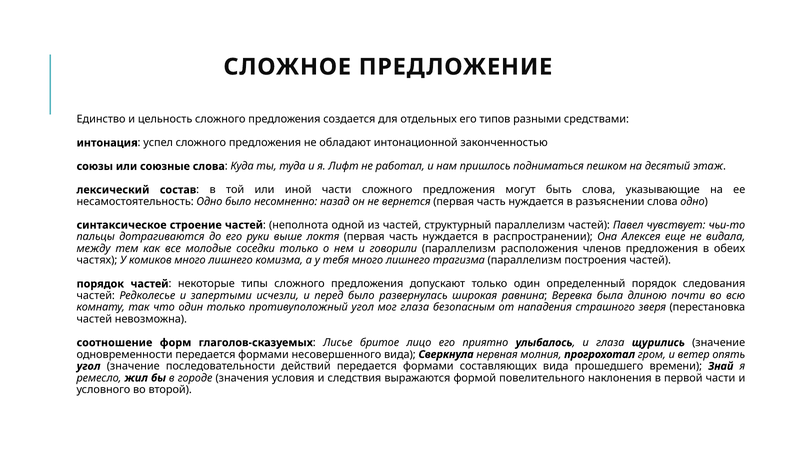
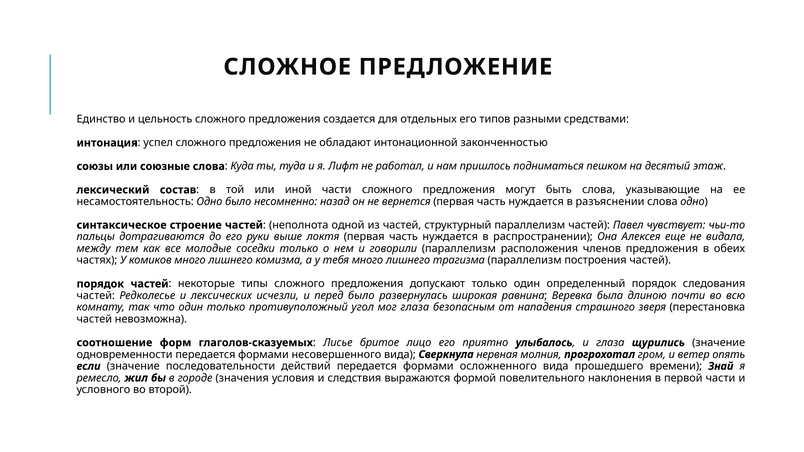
запертыми: запертыми -> лексических (221, 296)
угол: угол -> если (89, 366)
составляющих: составляющих -> осложненного (498, 366)
